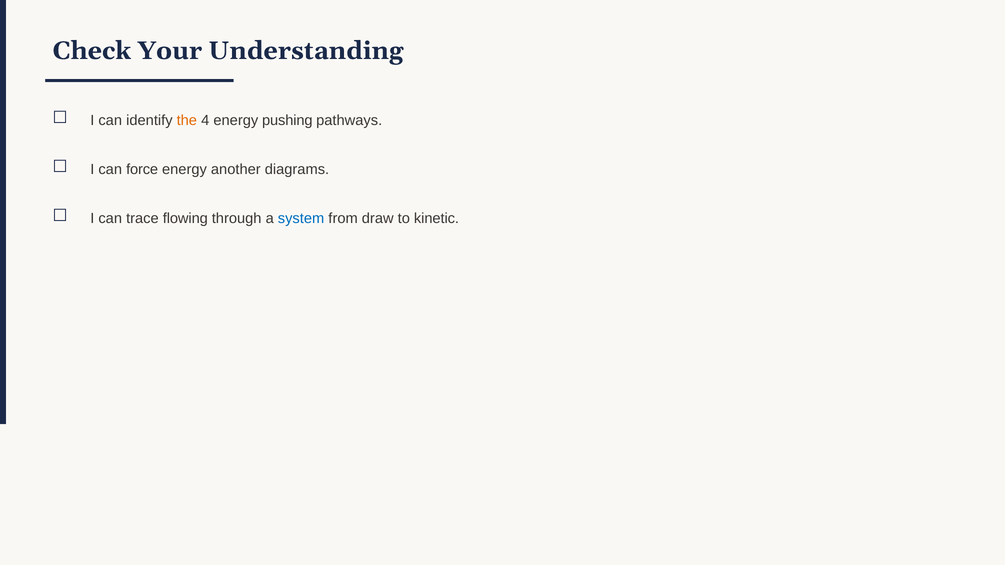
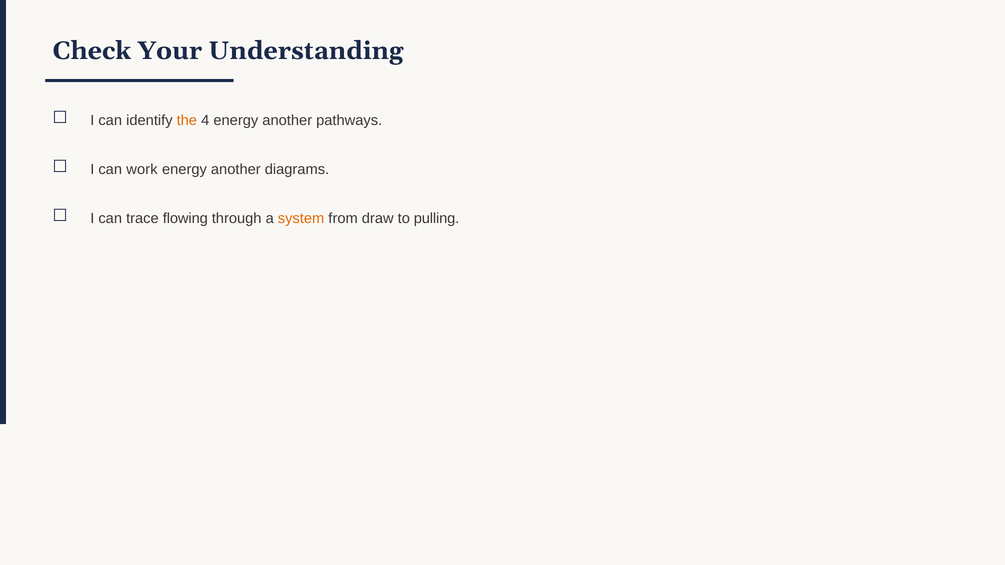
4 energy pushing: pushing -> another (287, 120)
force: force -> work (142, 169)
system colour: blue -> orange (301, 218)
kinetic: kinetic -> pulling (437, 218)
